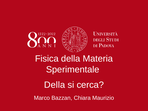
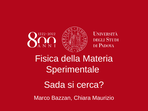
Della: Della -> Sada (55, 85)
